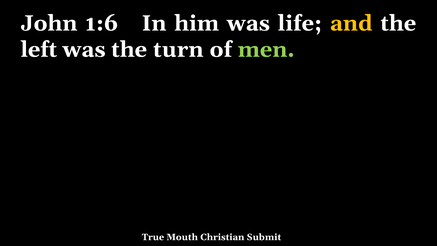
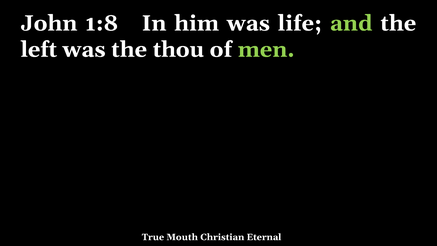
1:6: 1:6 -> 1:8 (102, 23)
and colour: yellow -> light green (351, 23)
turn: turn -> thou (178, 50)
Submit: Submit -> Eternal (264, 237)
